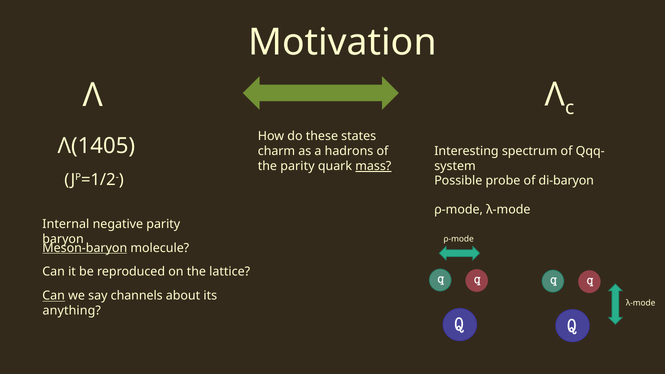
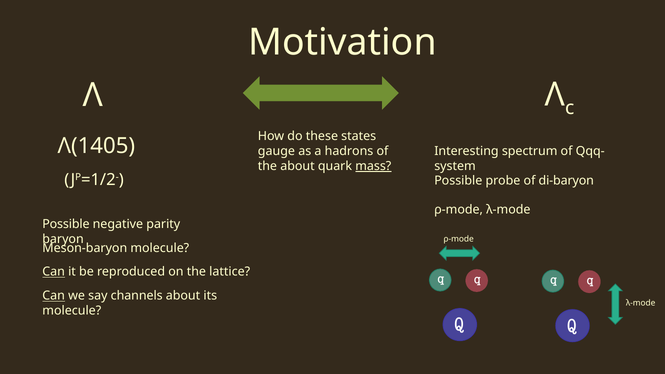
charm: charm -> gauge (276, 151)
the parity: parity -> about (297, 166)
Internal: Internal -> Possible (66, 224)
Meson-baryon underline: present -> none (85, 248)
Can underline: none -> present (54, 272)
anything: anything -> molecule (72, 311)
